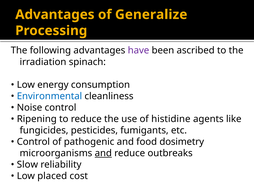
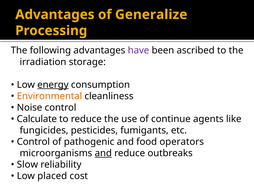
spinach: spinach -> storage (87, 62)
energy underline: none -> present (53, 85)
Environmental colour: blue -> orange (49, 96)
Ripening: Ripening -> Calculate (37, 119)
histidine: histidine -> continue (171, 119)
dosimetry: dosimetry -> operators (182, 142)
